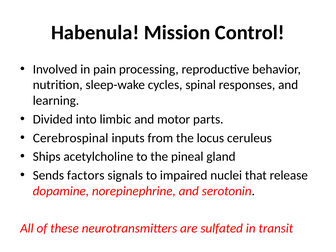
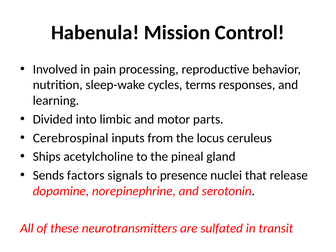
spinal: spinal -> terms (201, 85)
impaired: impaired -> presence (184, 175)
